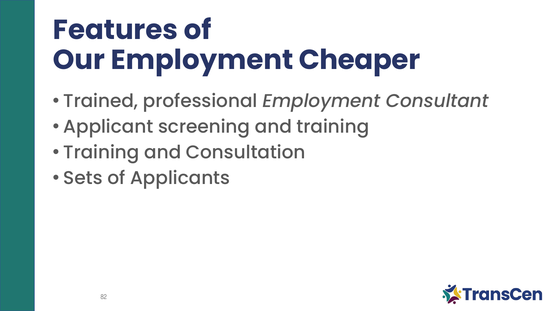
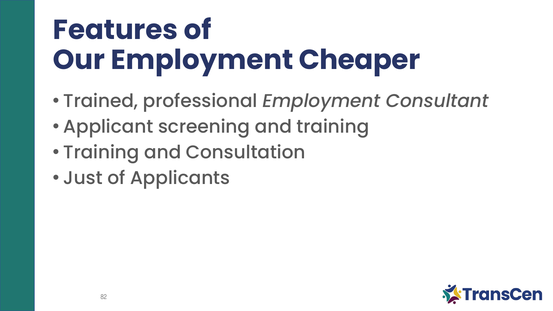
Sets: Sets -> Just (83, 178)
